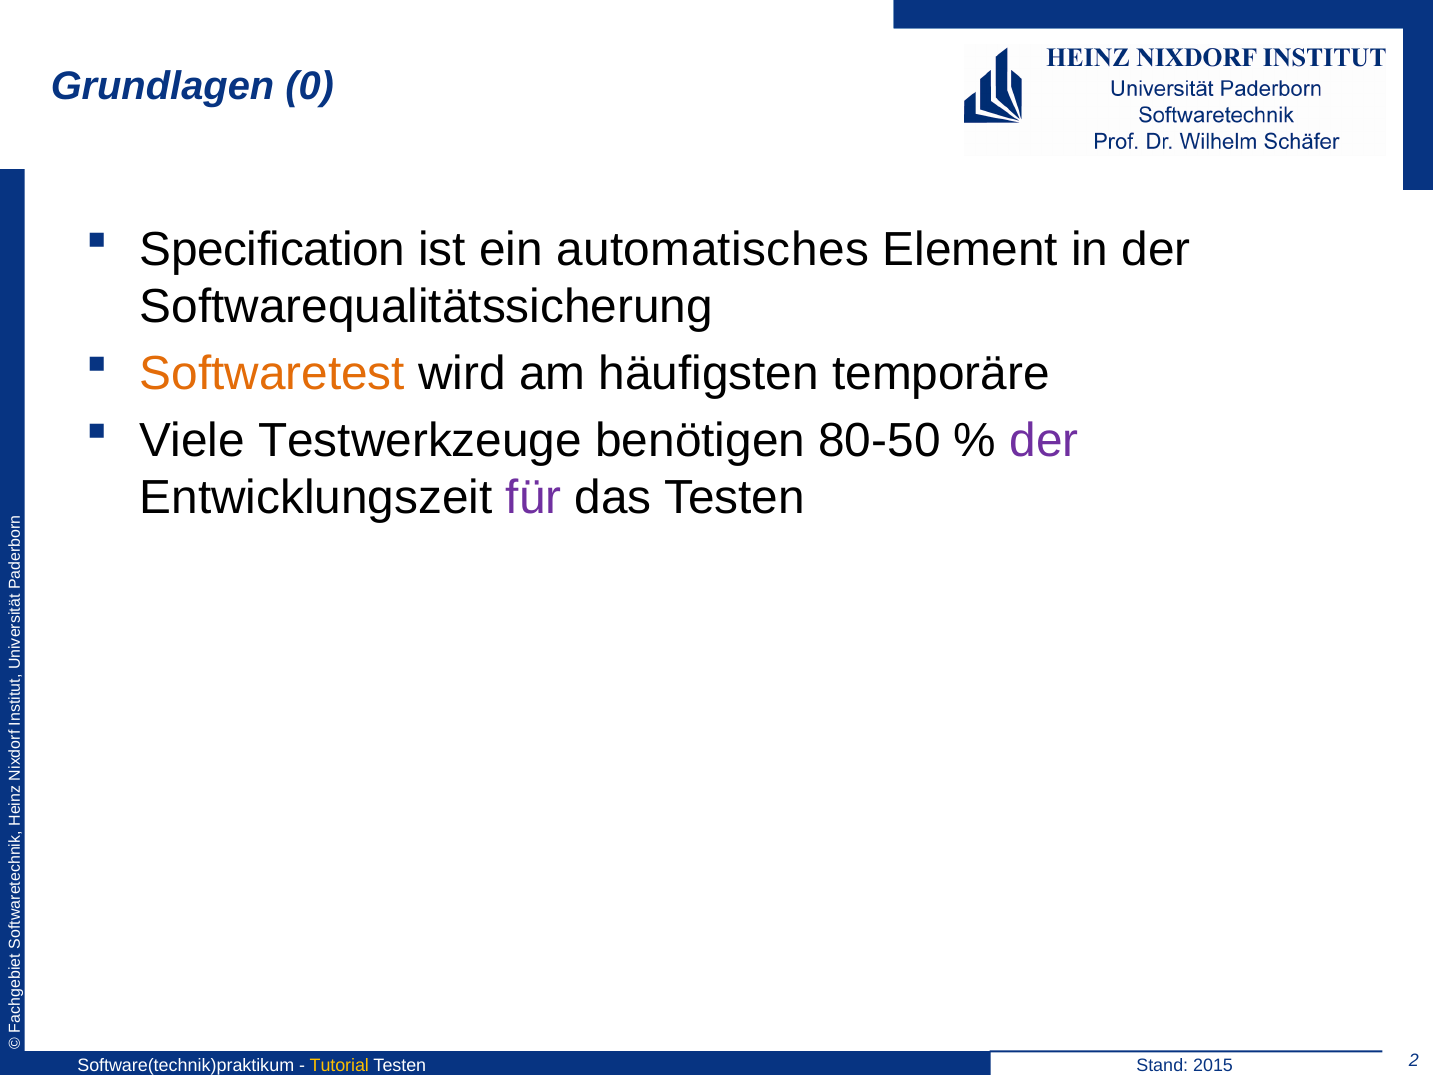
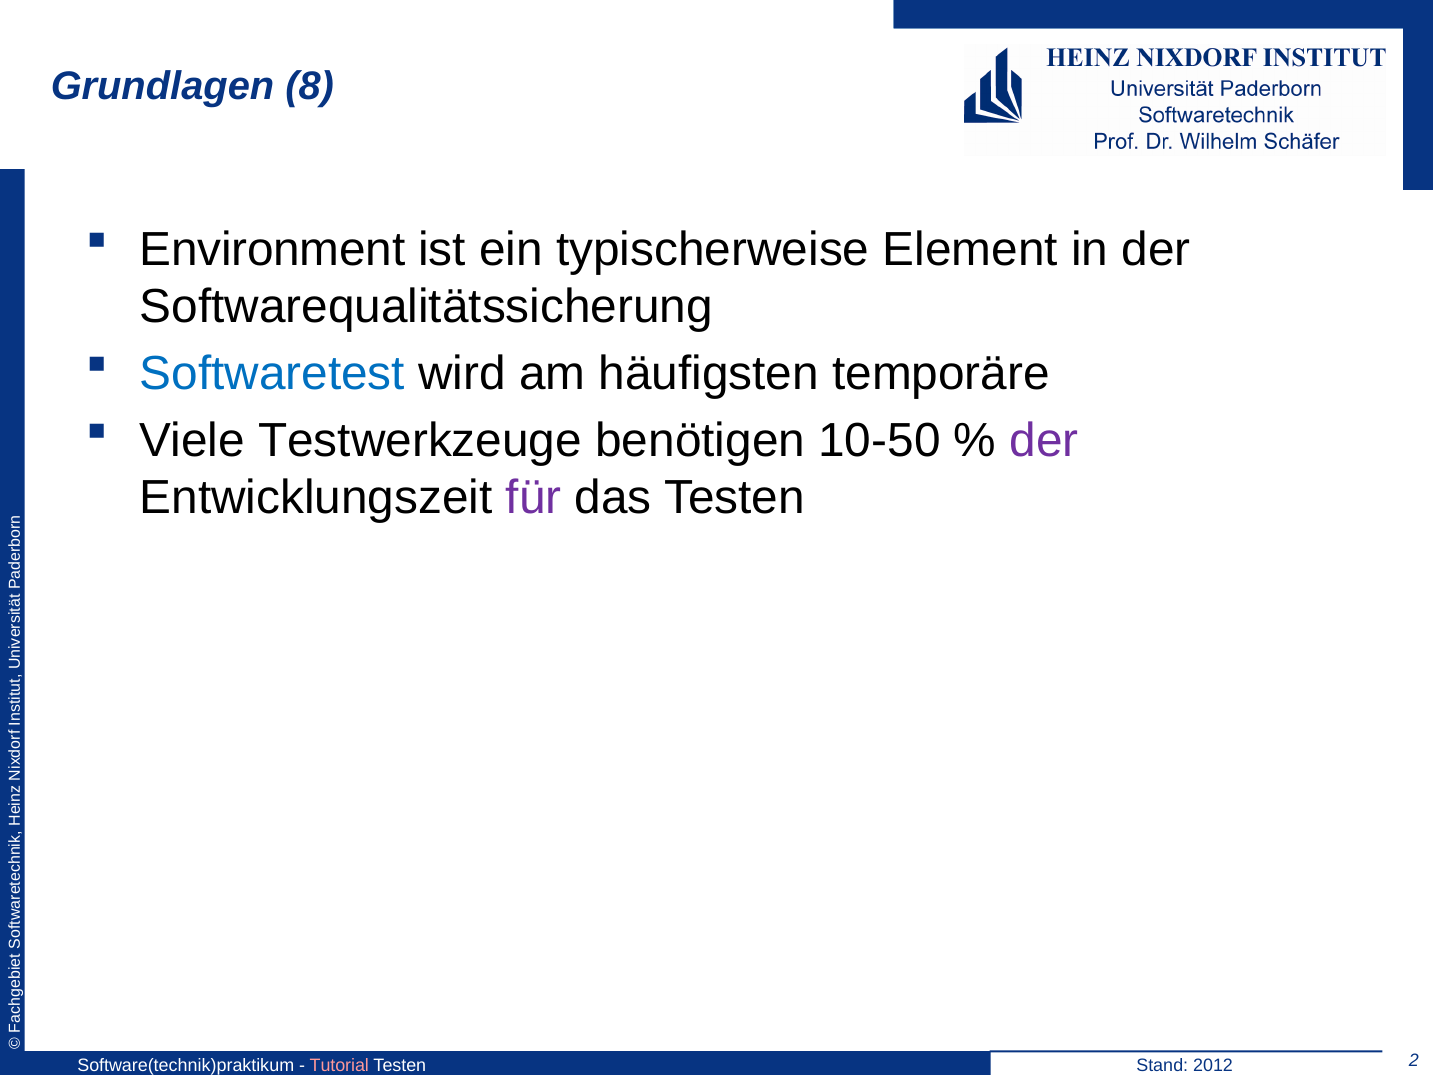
0: 0 -> 8 (310, 86)
Specification: Specification -> Environment (273, 249)
automatisches: automatisches -> typischerweise (713, 249)
Softwaretest colour: orange -> blue (272, 374)
80-50: 80-50 -> 10-50 (880, 440)
Tutorial colour: yellow -> pink (339, 1066)
2015: 2015 -> 2012 (1213, 1066)
